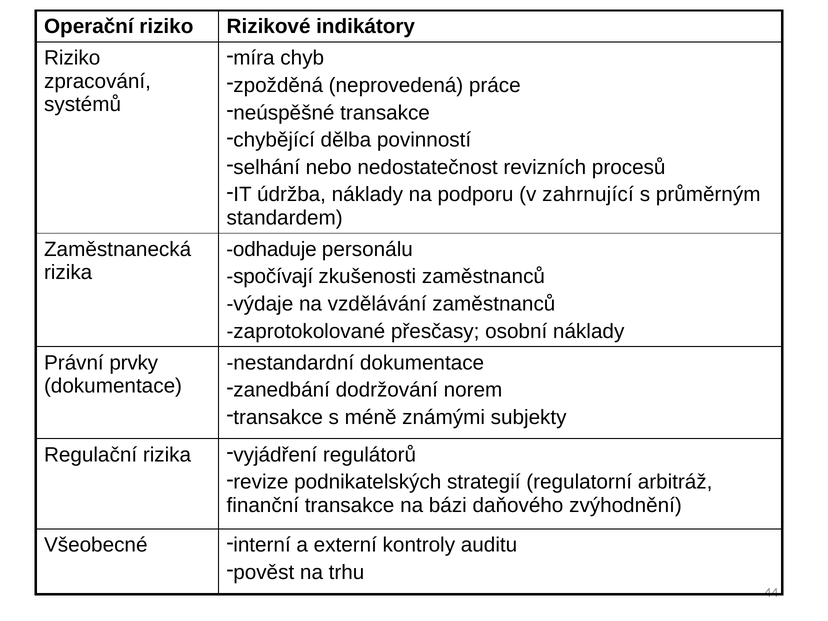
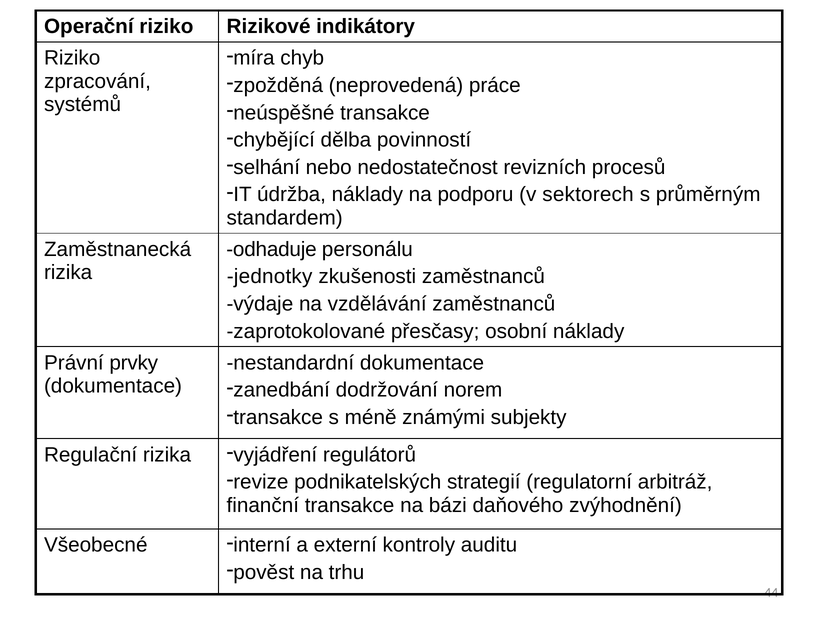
zahrnující: zahrnující -> sektorech (588, 195)
spočívají: spočívají -> jednotky (270, 277)
